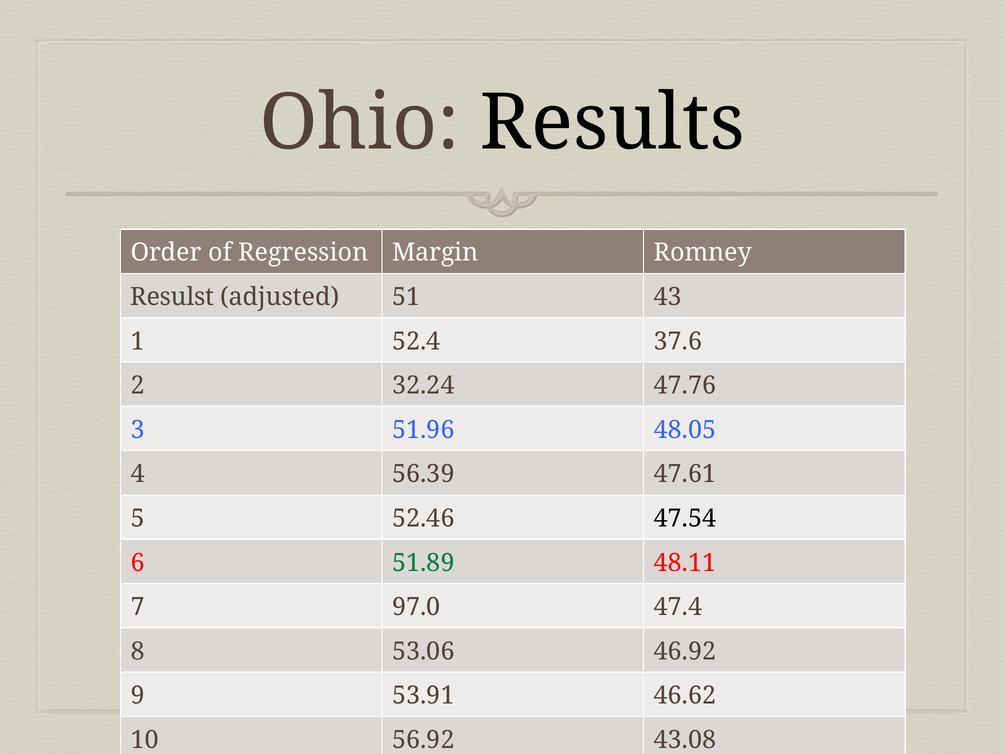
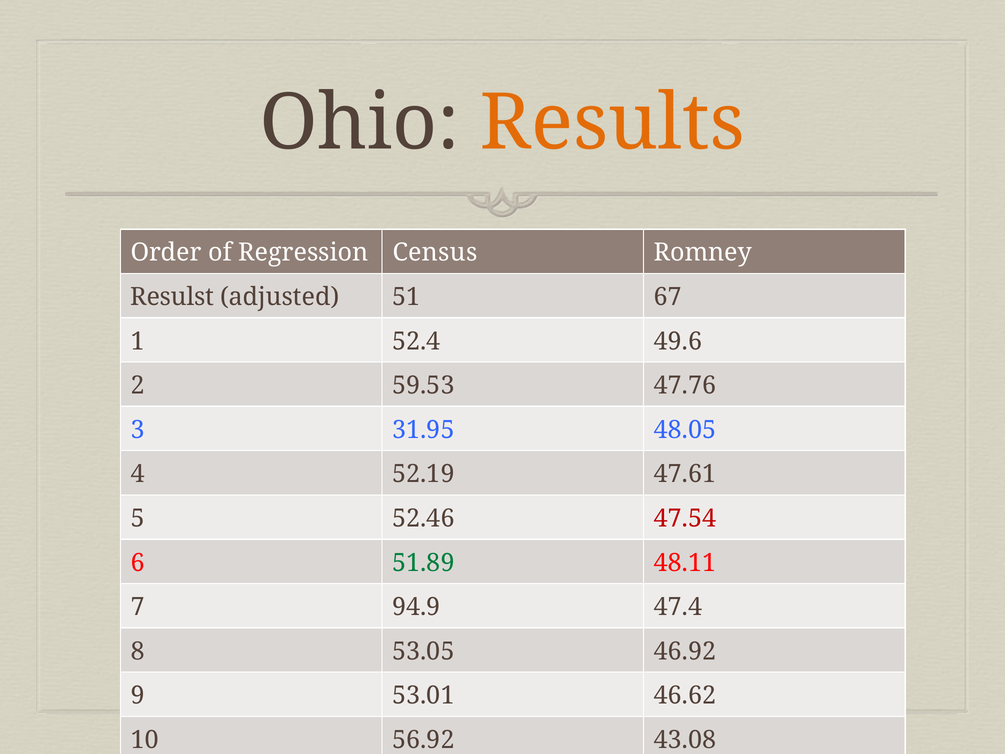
Results colour: black -> orange (612, 123)
Margin: Margin -> Census (435, 253)
43: 43 -> 67 (668, 297)
37.6: 37.6 -> 49.6 (678, 341)
32.24: 32.24 -> 59.53 (423, 385)
51.96: 51.96 -> 31.95 (423, 430)
56.39: 56.39 -> 52.19 (423, 474)
47.54 colour: black -> red (685, 518)
97.0: 97.0 -> 94.9 (416, 607)
53.06: 53.06 -> 53.05 (423, 651)
53.91: 53.91 -> 53.01 (423, 695)
